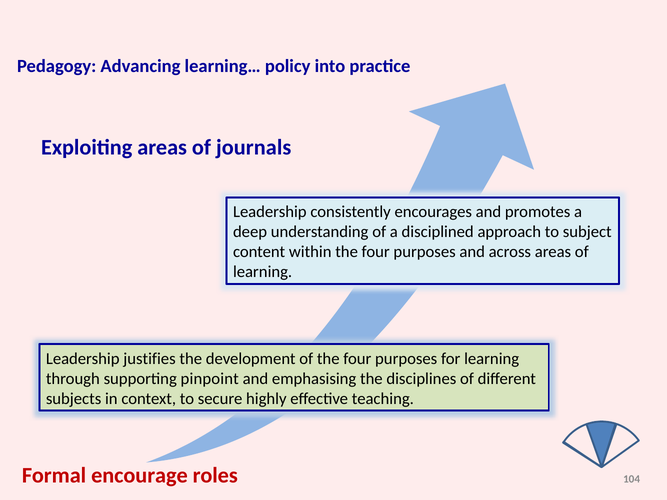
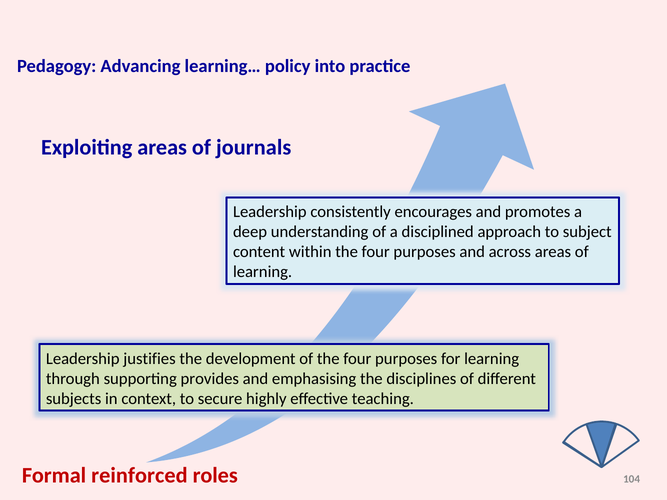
pinpoint: pinpoint -> provides (210, 379)
encourage: encourage -> reinforced (139, 476)
